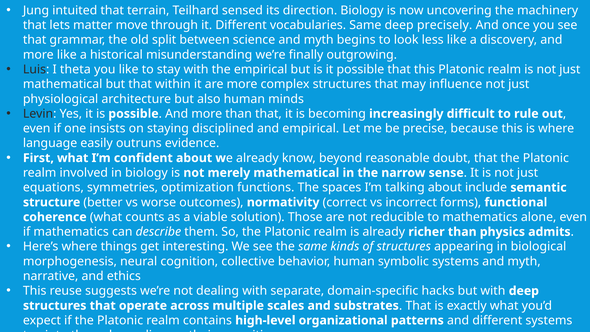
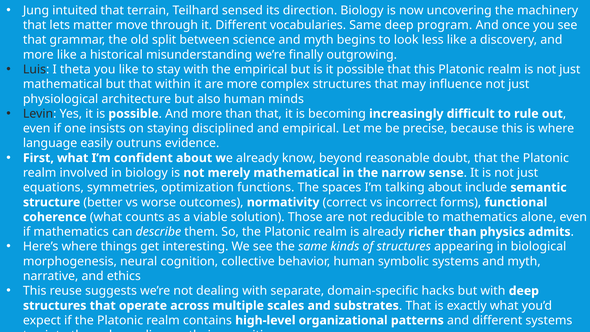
precisely: precisely -> program (445, 25)
